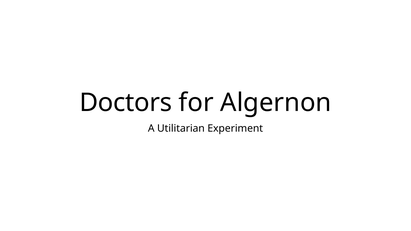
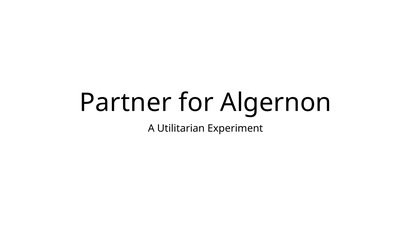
Doctors: Doctors -> Partner (126, 103)
